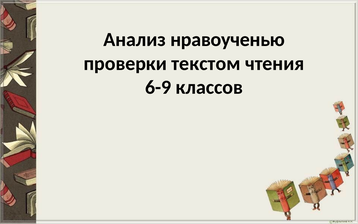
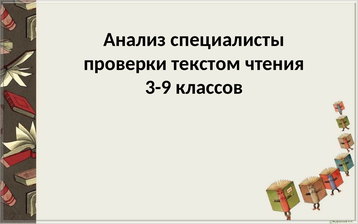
нравоученью: нравоученью -> специалисты (227, 40)
6-9: 6-9 -> 3-9 (158, 87)
